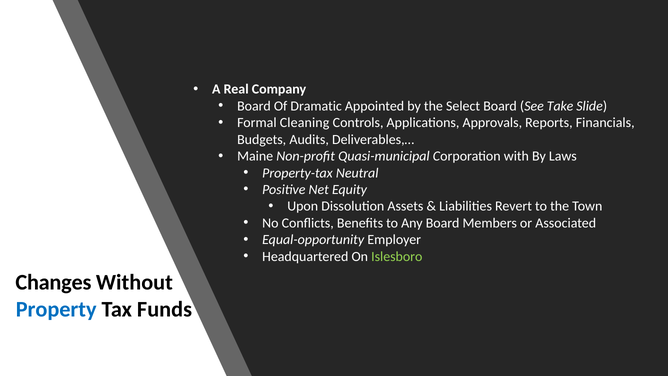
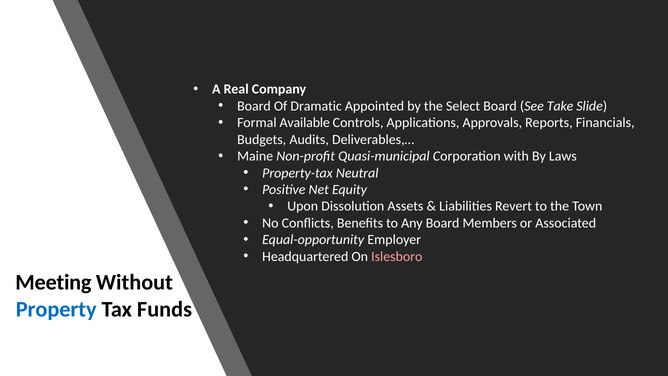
Cleaning: Cleaning -> Available (305, 123)
Islesboro colour: light green -> pink (397, 256)
Changes: Changes -> Meeting (53, 282)
